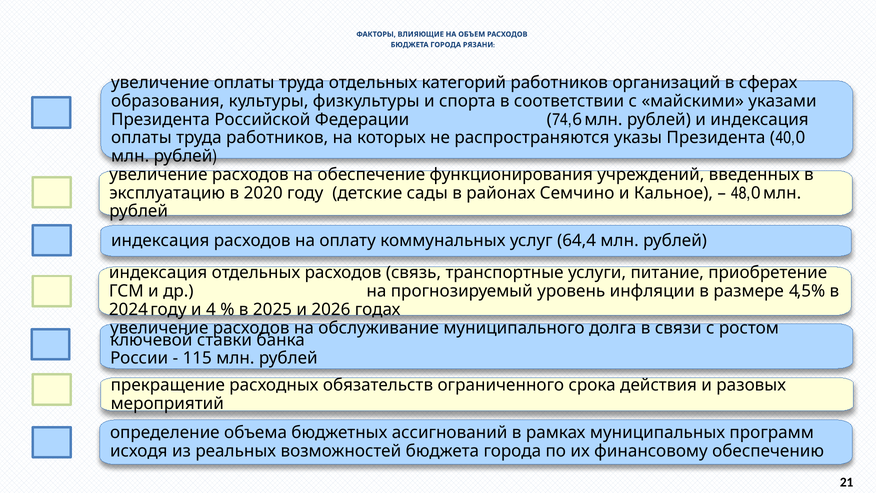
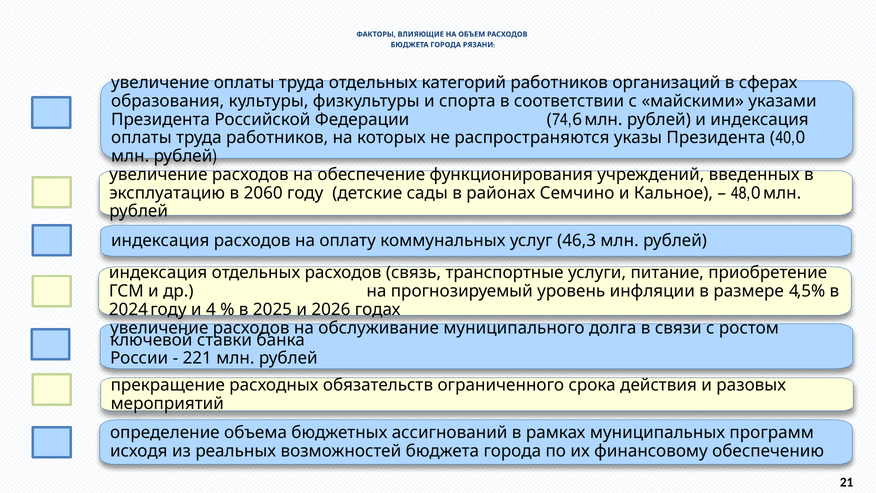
2020: 2020 -> 2060 (263, 193)
64,4: 64,4 -> 46,3 (577, 241)
115: 115 -> 221 (197, 358)
